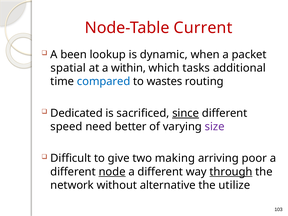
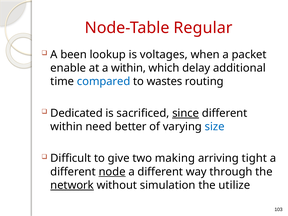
Current: Current -> Regular (203, 28)
dynamic: dynamic -> voltages (164, 55)
spatial: spatial -> enable (68, 68)
tasks: tasks -> delay (196, 68)
speed: speed -> within (66, 127)
size colour: purple -> blue (215, 127)
poor: poor -> tight (254, 158)
through underline: present -> none (231, 172)
network underline: none -> present (72, 185)
alternative: alternative -> simulation (168, 185)
